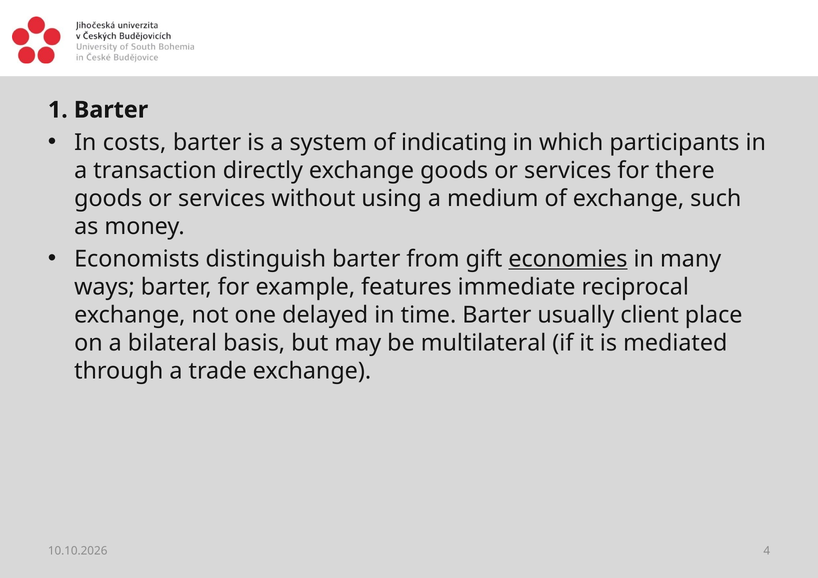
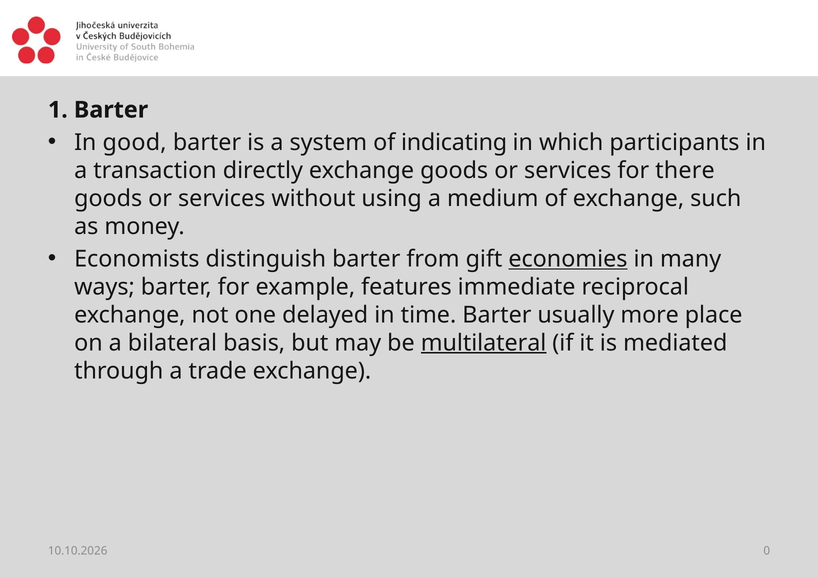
costs: costs -> good (135, 143)
client: client -> more (650, 315)
multilateral underline: none -> present (484, 343)
4: 4 -> 0 (767, 551)
